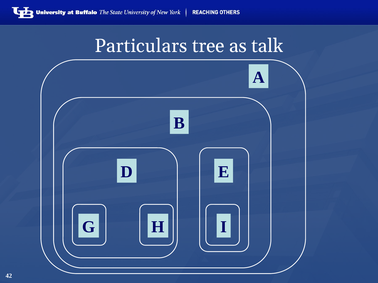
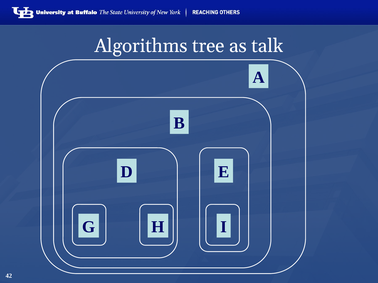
Particulars: Particulars -> Algorithms (141, 46)
